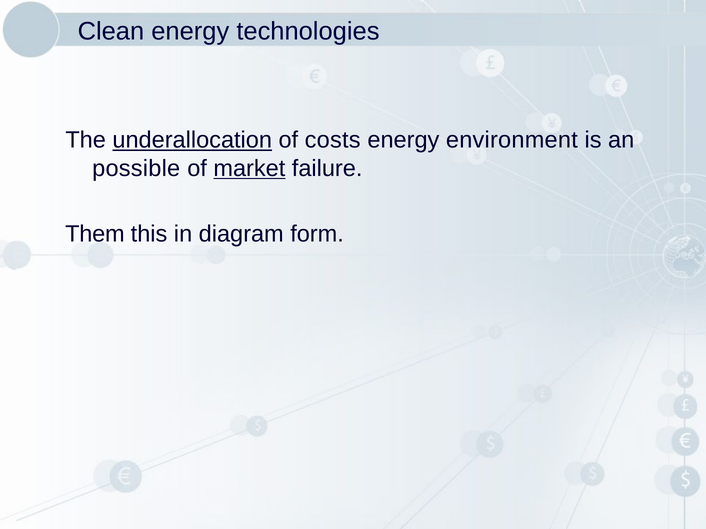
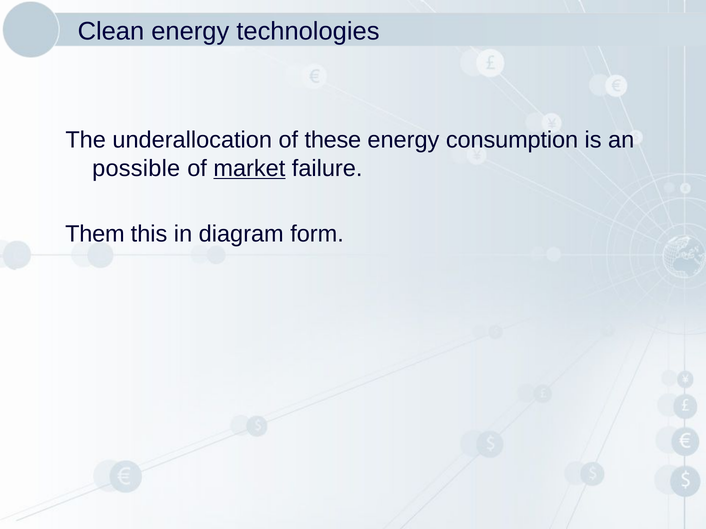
underallocation underline: present -> none (192, 140)
costs: costs -> these (333, 140)
environment: environment -> consumption (512, 140)
